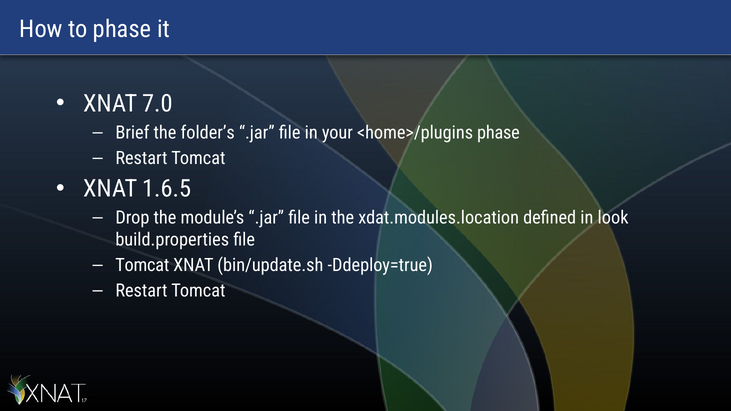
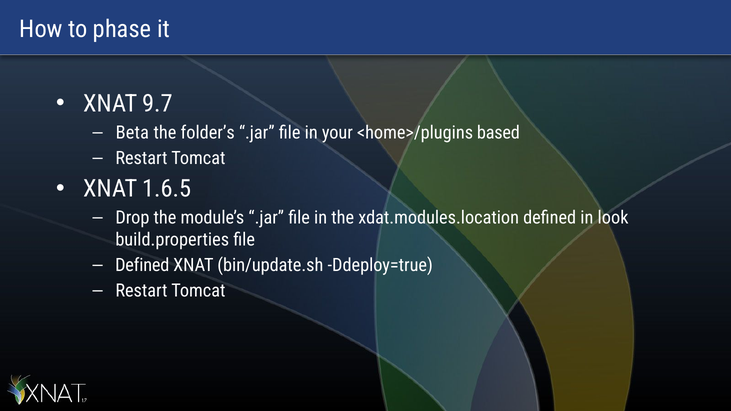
7.0: 7.0 -> 9.7 (158, 104)
Brief: Brief -> Beta (132, 133)
<home>/plugins phase: phase -> based (498, 133)
Tomcat: Tomcat -> Defined (142, 265)
